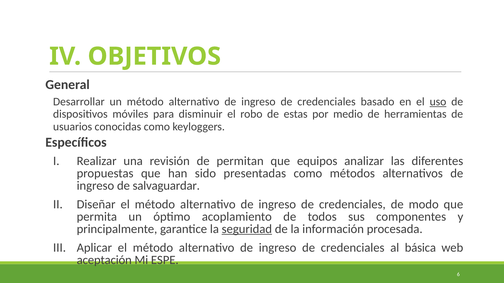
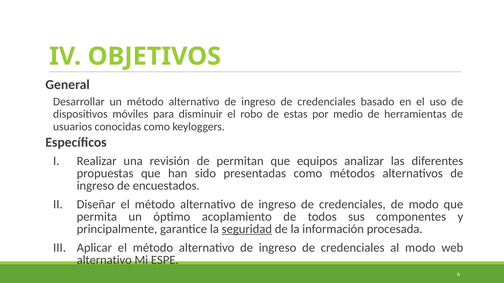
uso underline: present -> none (438, 102)
salvaguardar: salvaguardar -> encuestados (166, 186)
al básica: básica -> modo (420, 248)
aceptación: aceptación -> alternativo (104, 260)
